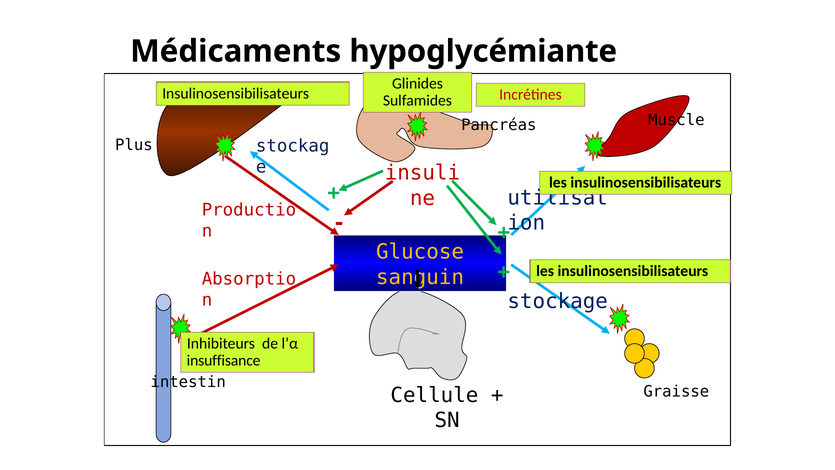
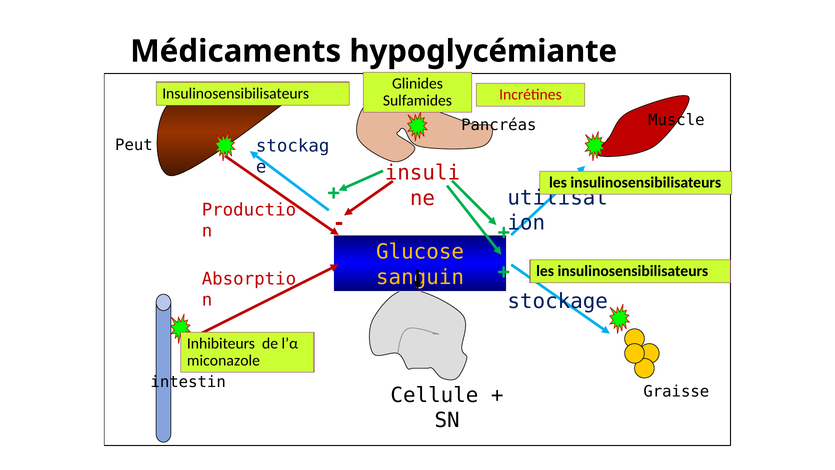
Plus: Plus -> Peut (134, 145)
insuffisance: insuffisance -> miconazole (223, 360)
